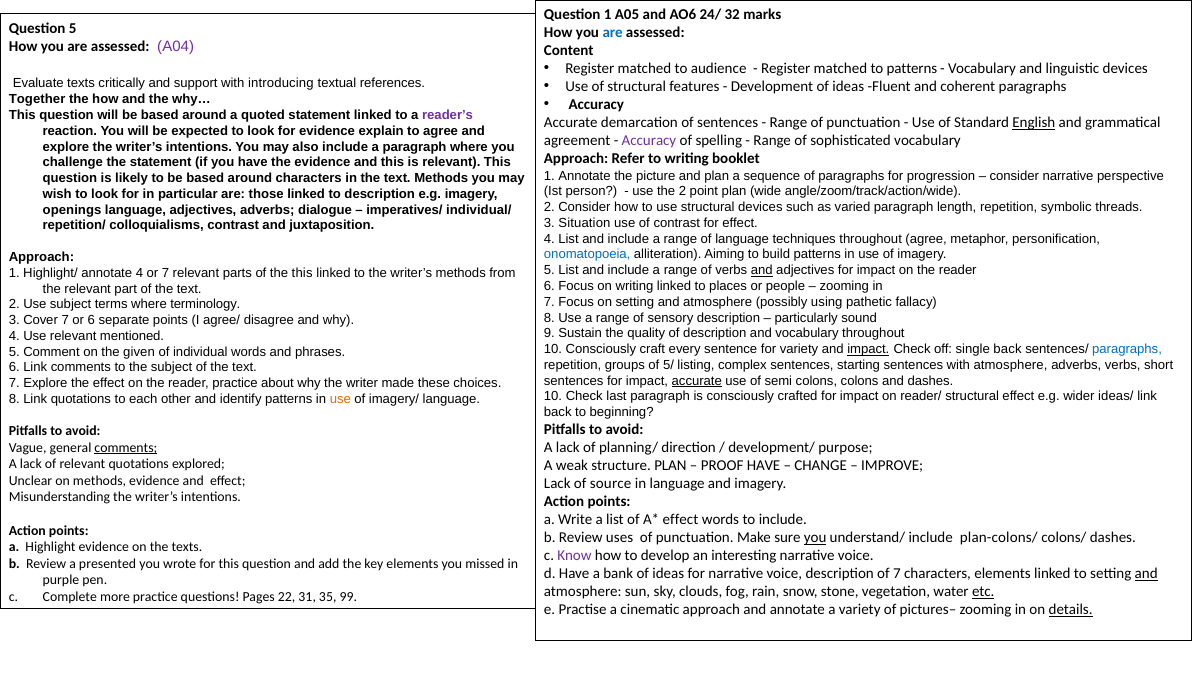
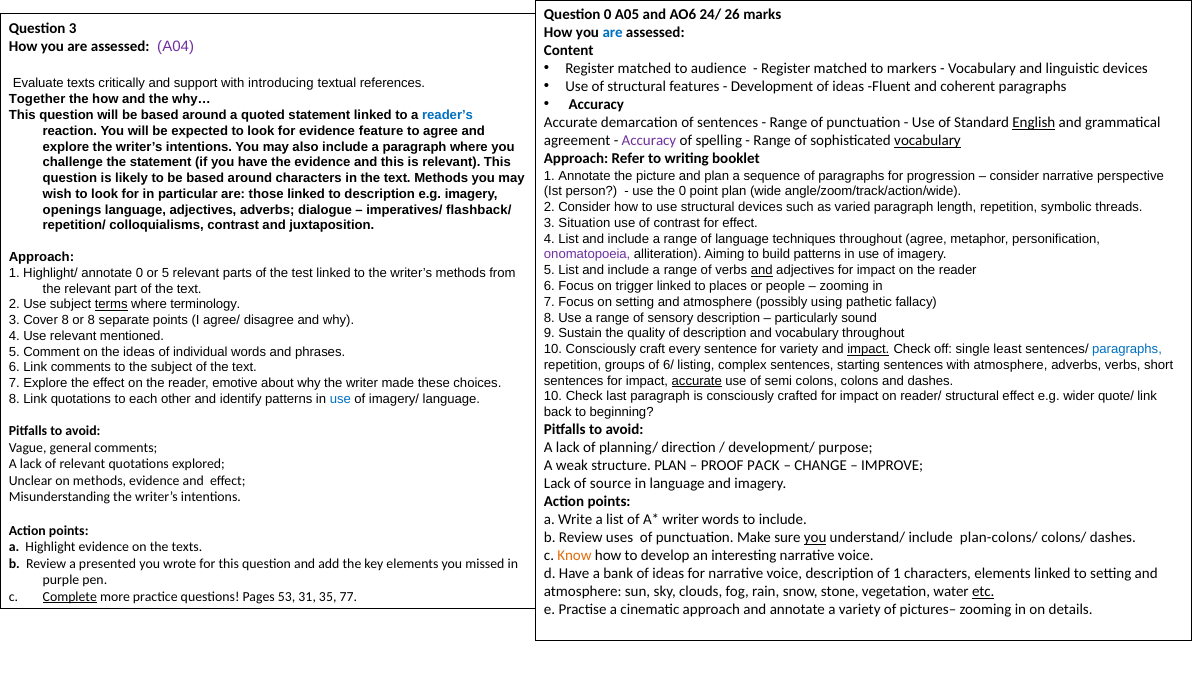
Question 1: 1 -> 0 (608, 14)
32: 32 -> 26 (732, 14)
Question 5: 5 -> 3 (73, 28)
to patterns: patterns -> markers (912, 69)
reader’s colour: purple -> blue (448, 115)
explain: explain -> feature (381, 131)
vocabulary underline: none -> present (928, 141)
the 2: 2 -> 0 (683, 191)
individual/: individual/ -> flashback/ (479, 210)
onomatopoeia colour: blue -> purple (587, 254)
annotate 4: 4 -> 0 (139, 273)
or 7: 7 -> 5 (166, 273)
the this: this -> test (302, 273)
on writing: writing -> trigger (634, 286)
terms underline: none -> present (111, 304)
Cover 7: 7 -> 8 (65, 320)
or 6: 6 -> 8 (91, 320)
single back: back -> least (1008, 349)
the given: given -> ideas (139, 352)
5/: 5/ -> 6/ (668, 365)
reader practice: practice -> emotive (235, 383)
ideas/: ideas/ -> quote/ (1116, 396)
use colour: orange -> blue (340, 399)
comments underline: present -> none (126, 447)
PROOF HAVE: HAVE -> PACK (763, 465)
effect: effect -> writer (681, 519)
Know colour: purple -> orange (575, 556)
of 7: 7 -> 1 (897, 574)
and underline: present -> none (1146, 574)
Complete underline: none -> present (70, 596)
22: 22 -> 53 (287, 596)
99: 99 -> 77 (348, 596)
details underline: present -> none (1071, 610)
